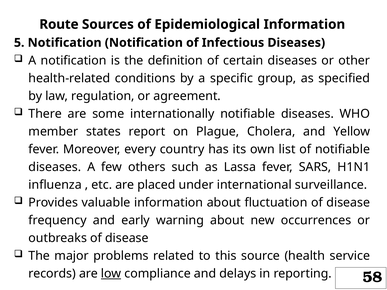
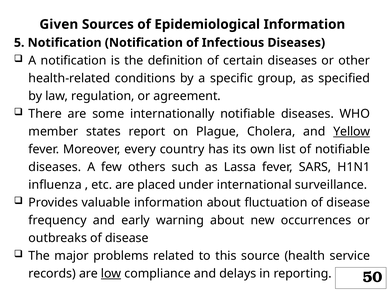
Route: Route -> Given (59, 24)
Yellow underline: none -> present (352, 132)
58: 58 -> 50 (372, 277)
